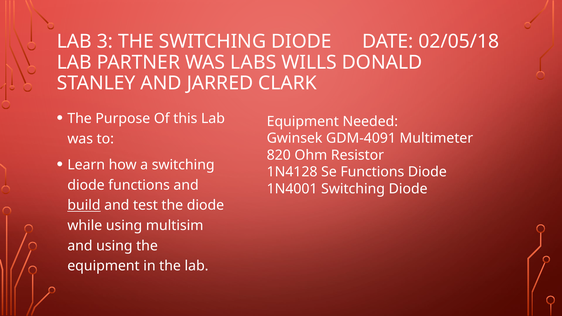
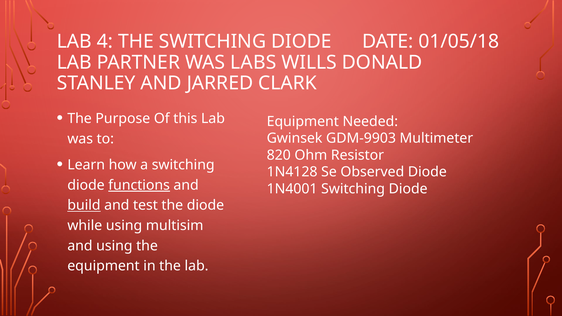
3: 3 -> 4 (105, 42)
02/05/18: 02/05/18 -> 01/05/18 (459, 42)
GDM-4091: GDM-4091 -> GDM-9903 (361, 138)
Se Functions: Functions -> Observed (372, 172)
functions underline: none -> present (139, 185)
